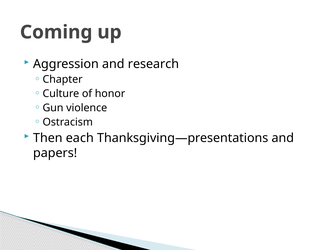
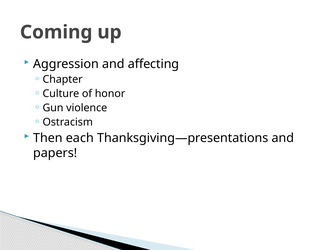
research: research -> affecting (153, 64)
